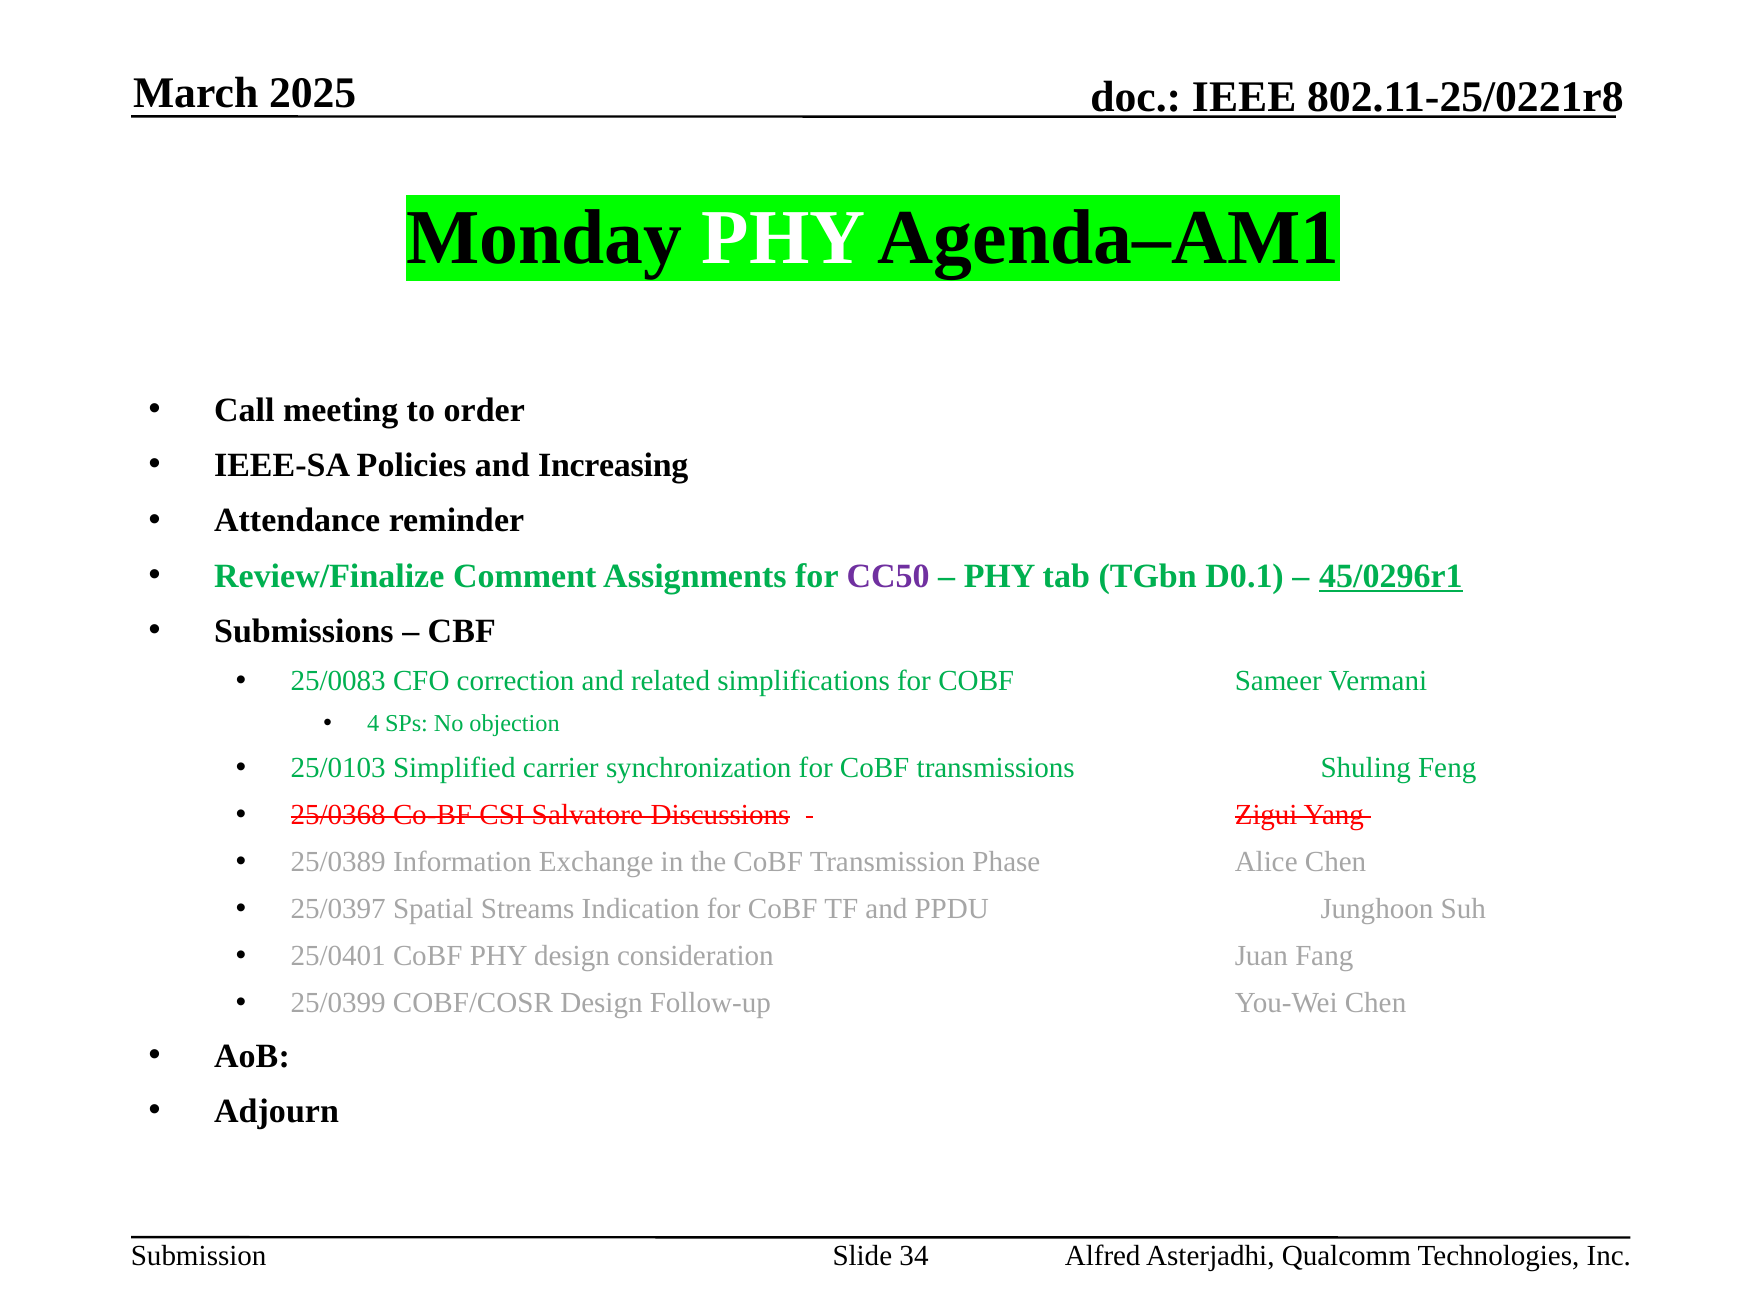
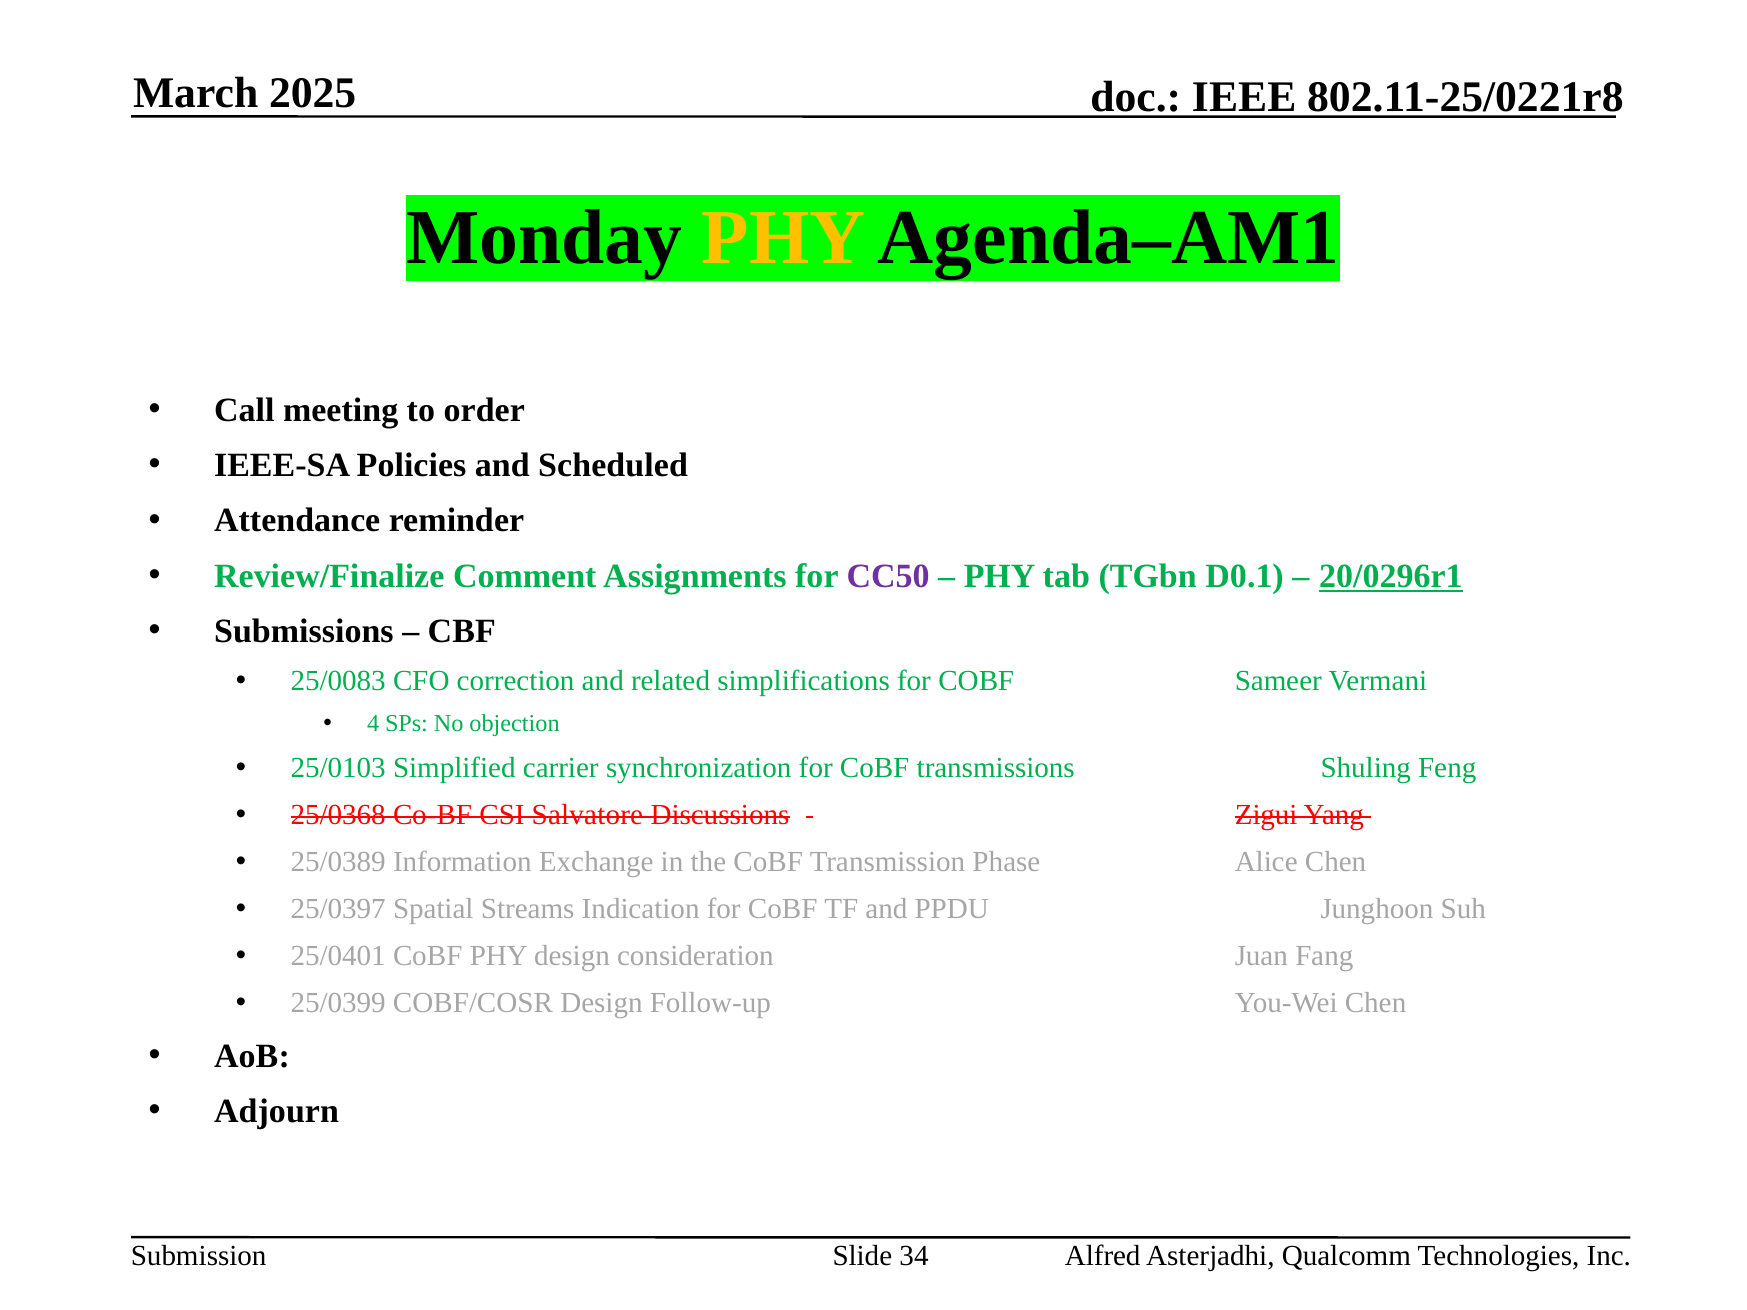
PHY colour: white -> yellow (784, 238)
Increasing: Increasing -> Scheduled (613, 465)
45/0296r1: 45/0296r1 -> 20/0296r1 (1391, 576)
